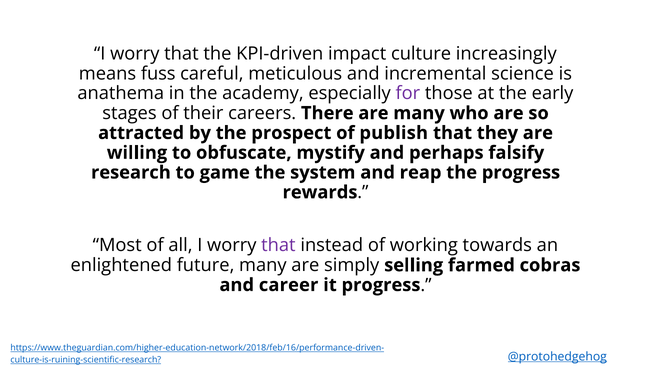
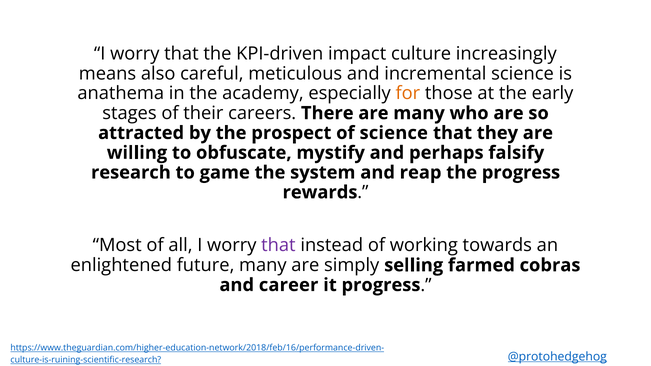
fuss: fuss -> also (158, 74)
for colour: purple -> orange (408, 93)
of publish: publish -> science (394, 133)
